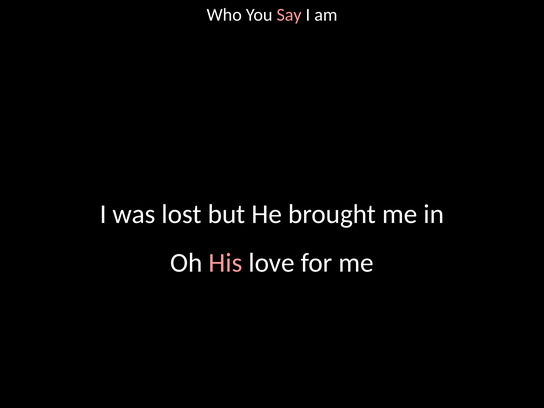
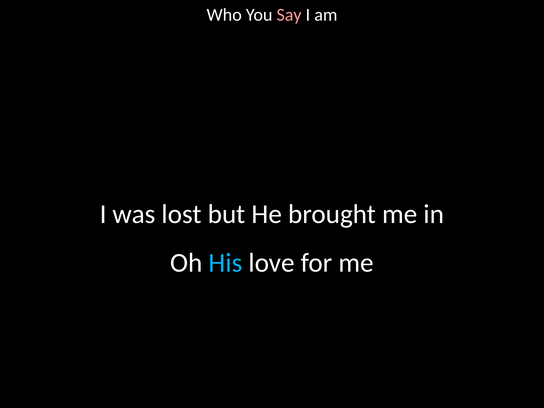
His colour: pink -> light blue (226, 263)
